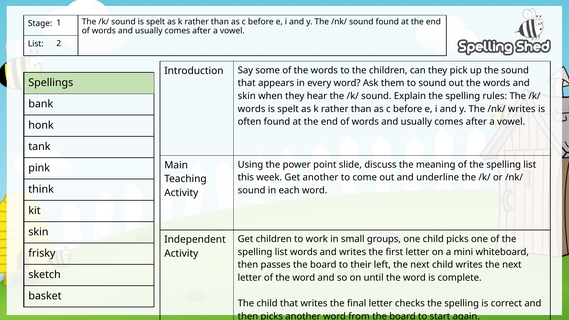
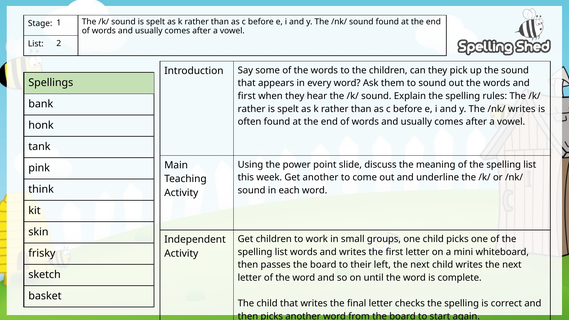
skin: skin -> first (247, 96)
words: words -> rather (252, 109)
